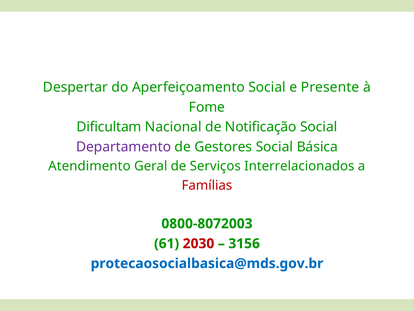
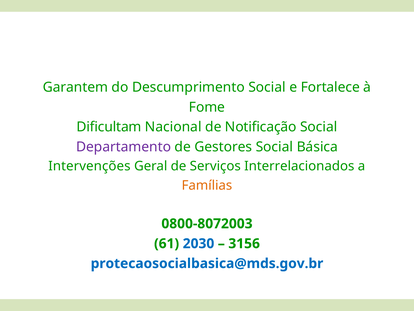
Despertar: Despertar -> Garantem (75, 87)
Aperfeiçoamento: Aperfeiçoamento -> Descumprimento (188, 87)
Presente: Presente -> Fortalece (330, 87)
Atendimento: Atendimento -> Intervenções (89, 166)
Famílias colour: red -> orange (207, 185)
2030 colour: red -> blue (198, 243)
